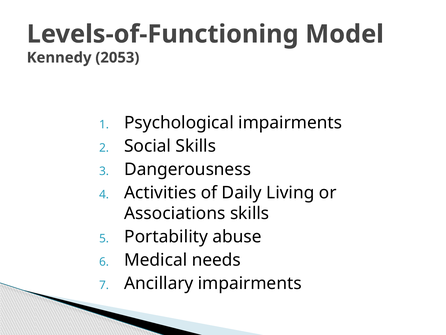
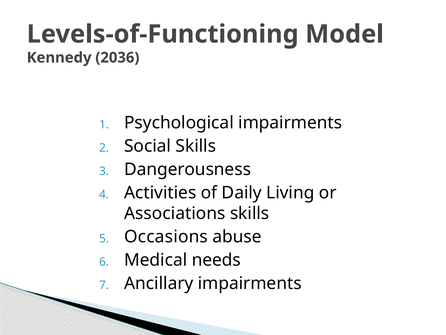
2053: 2053 -> 2036 (117, 58)
Portability: Portability -> Occasions (166, 236)
